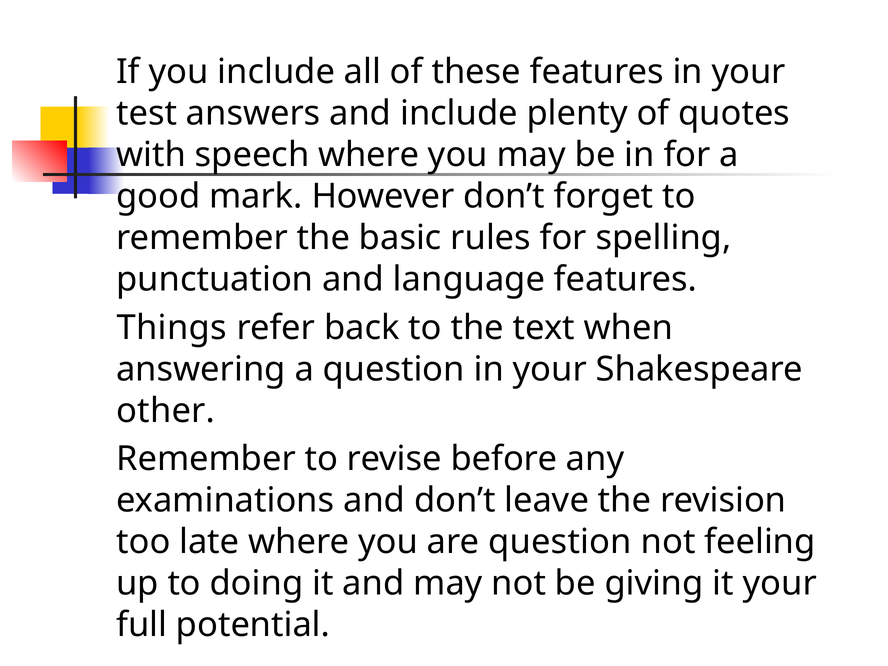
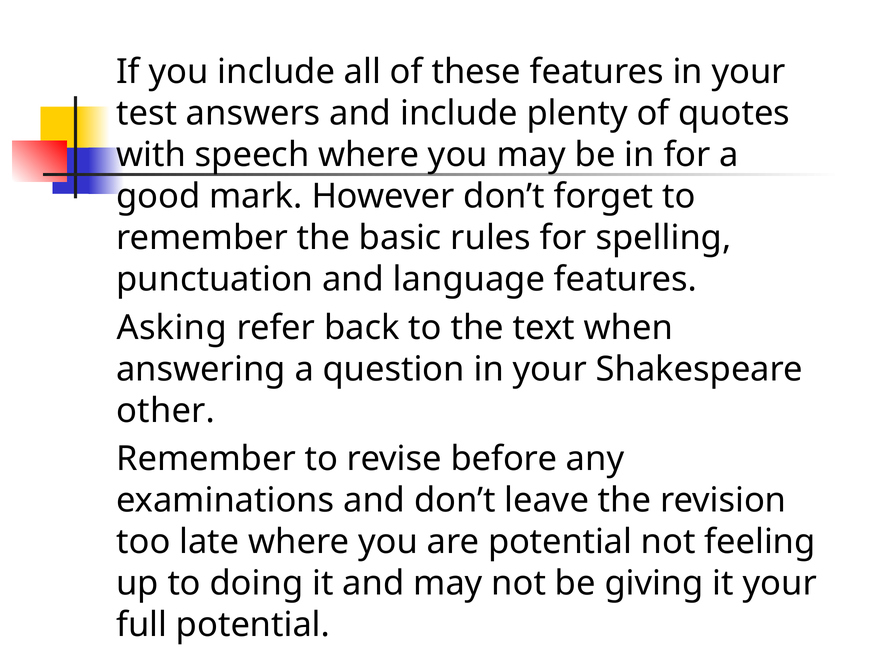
Things: Things -> Asking (172, 328)
are question: question -> potential (560, 542)
